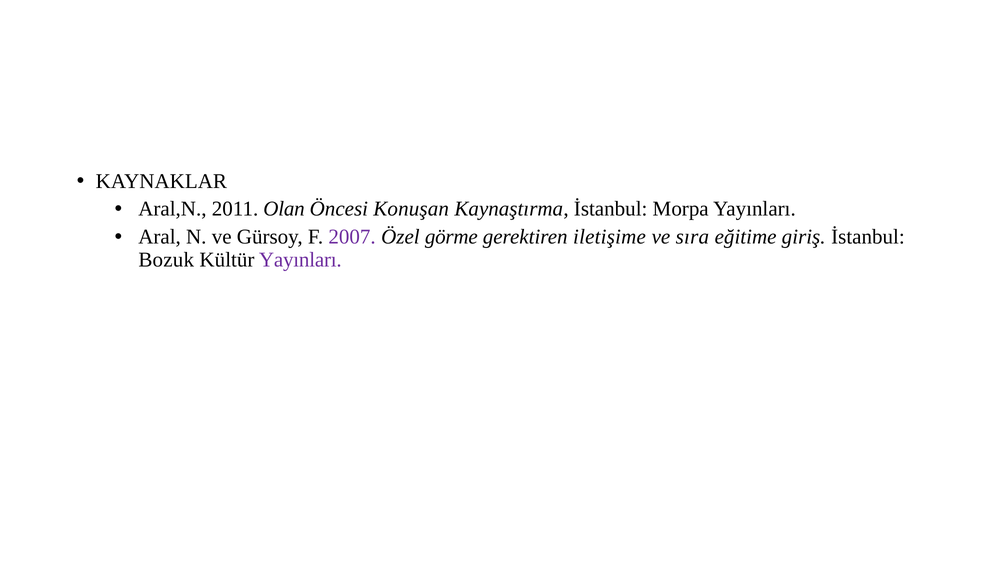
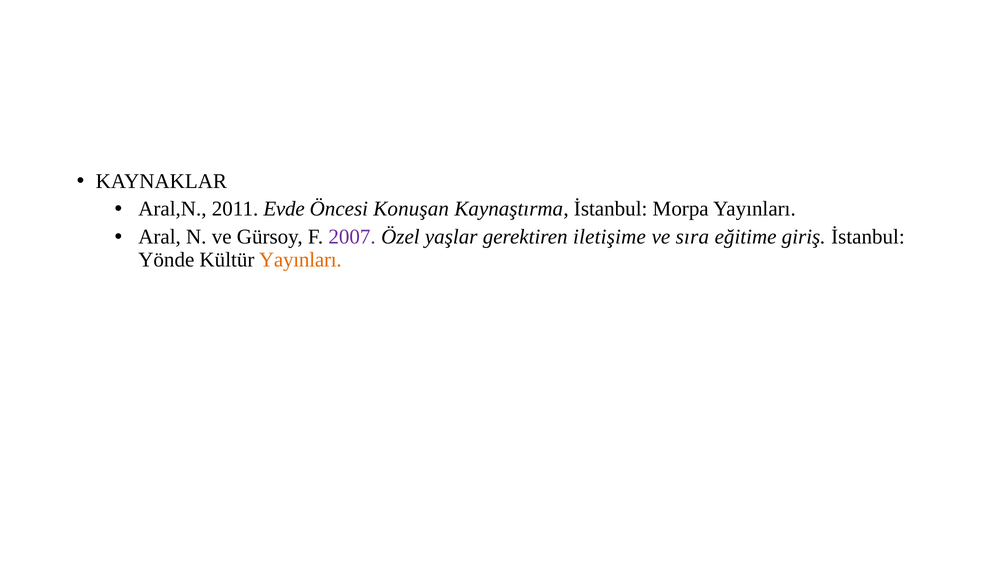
Olan: Olan -> Evde (284, 209)
görme: görme -> yaşlar (451, 237)
Bozuk: Bozuk -> Yönde (166, 260)
Yayınları colour: purple -> orange (300, 260)
